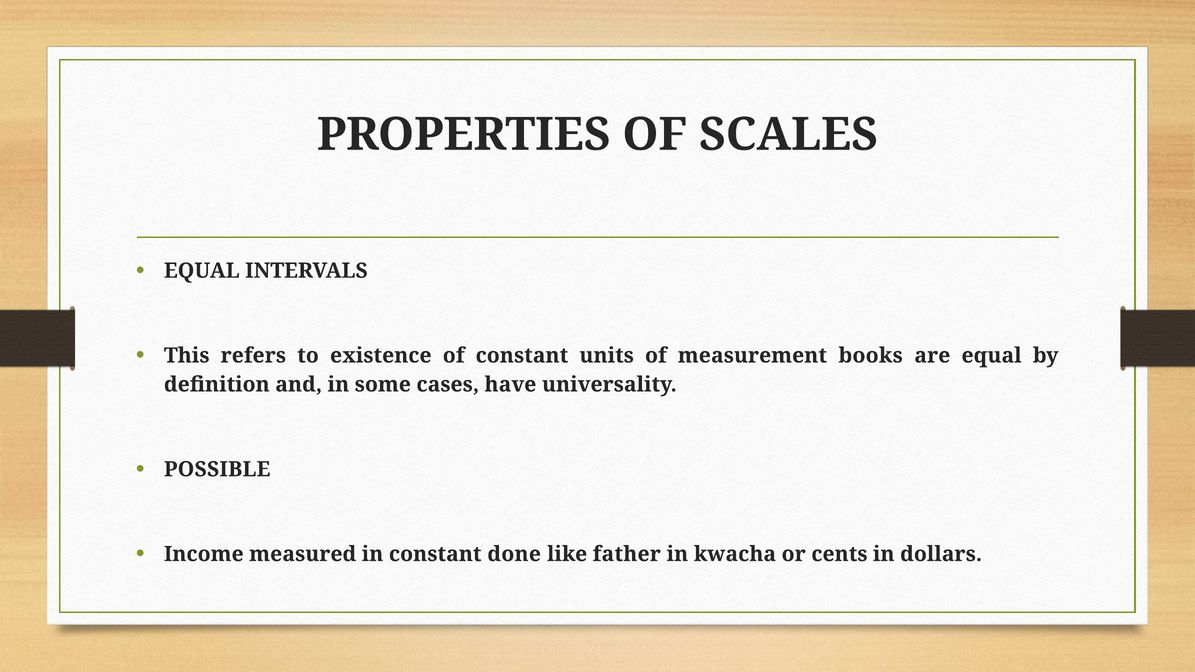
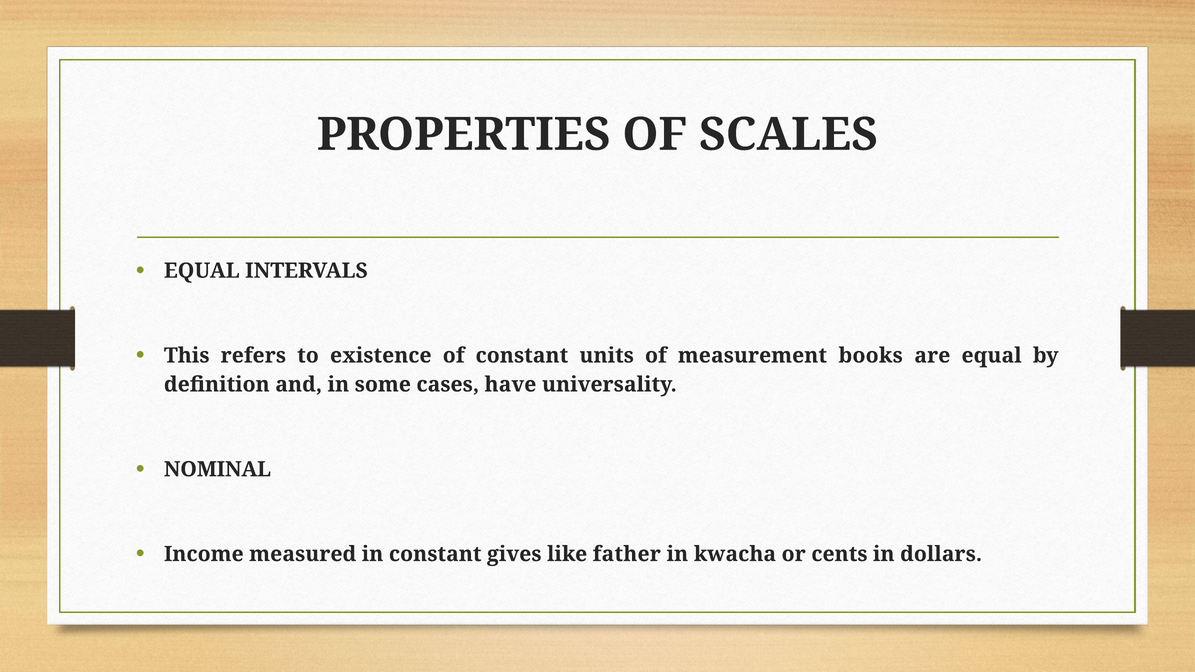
POSSIBLE: POSSIBLE -> NOMINAL (217, 469)
done: done -> gives (514, 554)
